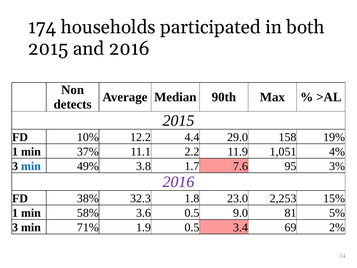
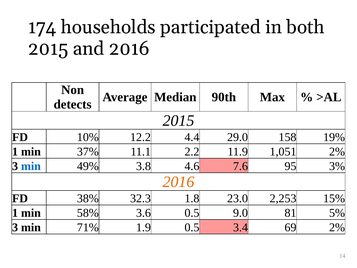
1,051 4%: 4% -> 2% (337, 152)
1.7: 1.7 -> 4.6 (192, 166)
2016 colour: purple -> orange (178, 182)
